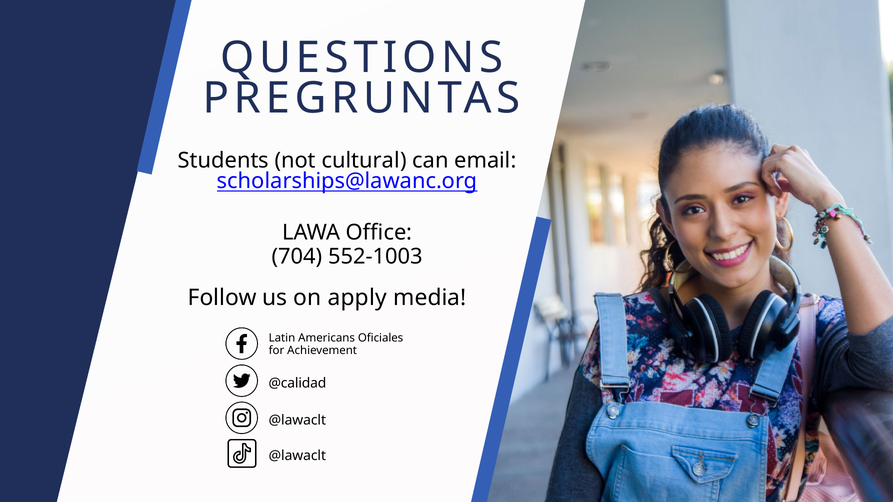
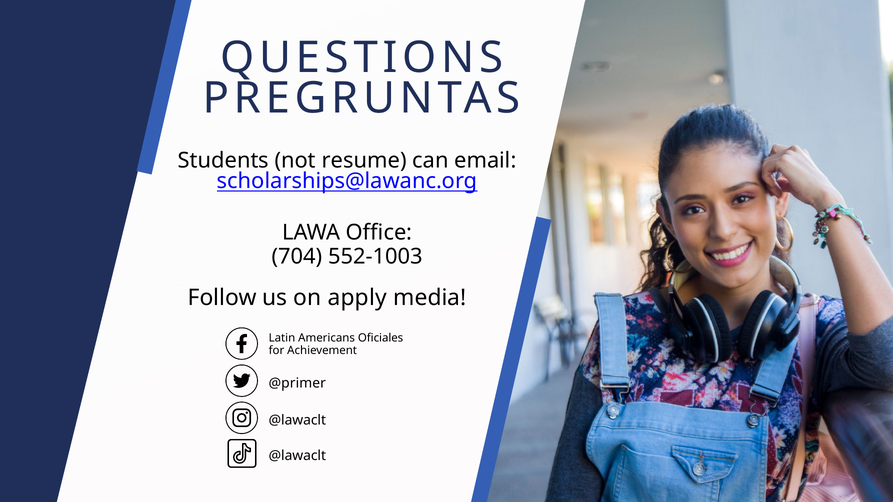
cultural: cultural -> resume (364, 160)
@calidad: @calidad -> @primer (297, 383)
